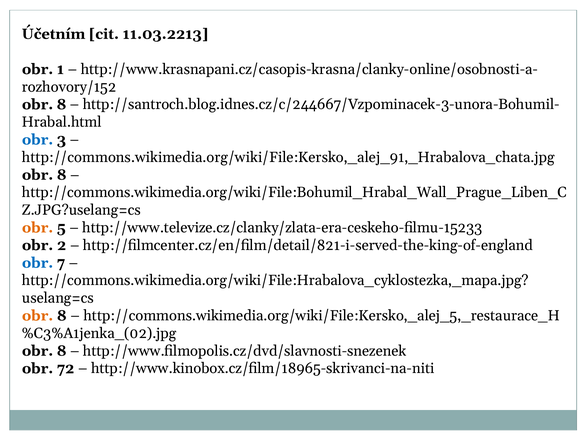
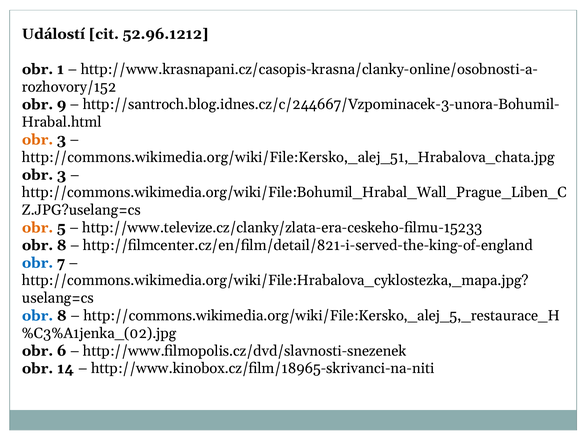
Účetním: Účetním -> Událostí (53, 34)
11.03.2213: 11.03.2213 -> 52.96.1212 (166, 34)
8: 8 -> 9 (62, 104)
obr colour: blue -> orange (38, 140)
http://commons.wikimedia.org/wiki/File:Kersko,_alej_91,_Hrabalova_chata.jpg: http://commons.wikimedia.org/wiki/File:Kersko,_alej_91,_Hrabalova_chata.jpg -> http://commons.wikimedia.org/wiki/File:Kersko,_alej_51,_Hrabalova_chata.jpg (288, 157)
8: 8 -> 3 (62, 175)
2: 2 -> 8 (62, 245)
obr colour: orange -> blue (38, 316)
8: 8 -> 6 (62, 351)
72: 72 -> 14 (66, 369)
